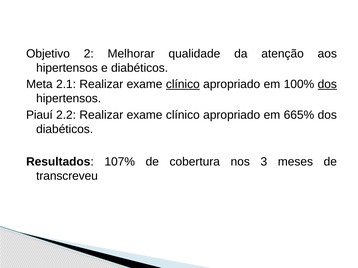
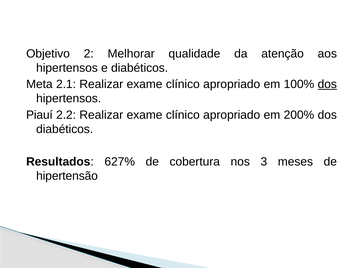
clínico underline: present -> none (183, 84)
665%: 665% -> 200% (299, 115)
107%: 107% -> 627% (120, 162)
transcreveu: transcreveu -> hipertensão (67, 176)
